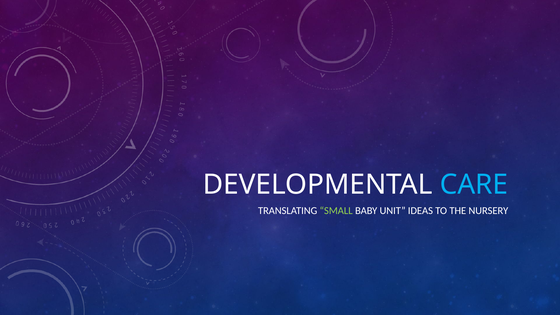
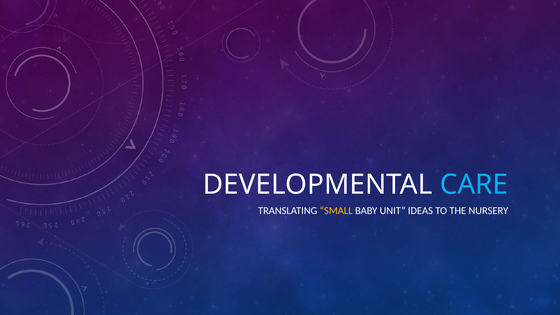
SMALL colour: light green -> yellow (336, 211)
